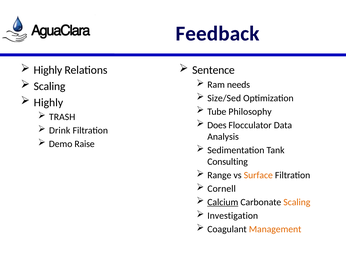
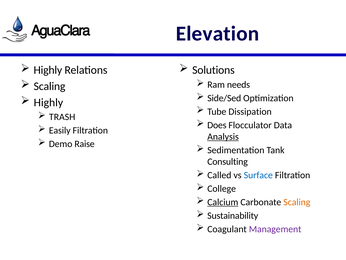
Feedback: Feedback -> Elevation (218, 33)
Sentence: Sentence -> Solutions (213, 70)
Size/Sed: Size/Sed -> Side/Sed (224, 98)
Philosophy: Philosophy -> Dissipation (250, 111)
Drink: Drink -> Easily (60, 130)
Analysis underline: none -> present (223, 136)
Range: Range -> Called (219, 175)
Surface colour: orange -> blue (258, 175)
Cornell: Cornell -> College (222, 188)
Investigation: Investigation -> Sustainability (233, 215)
Management colour: orange -> purple (275, 229)
